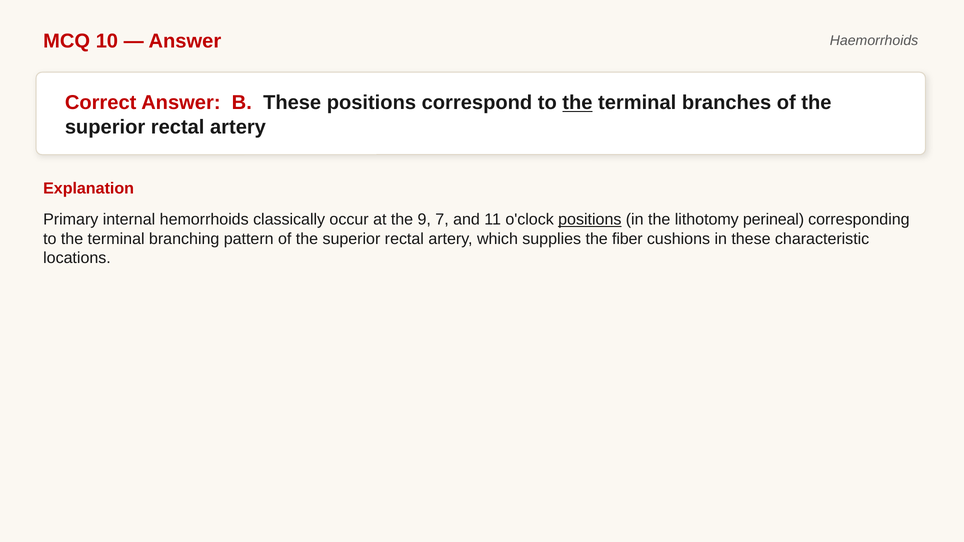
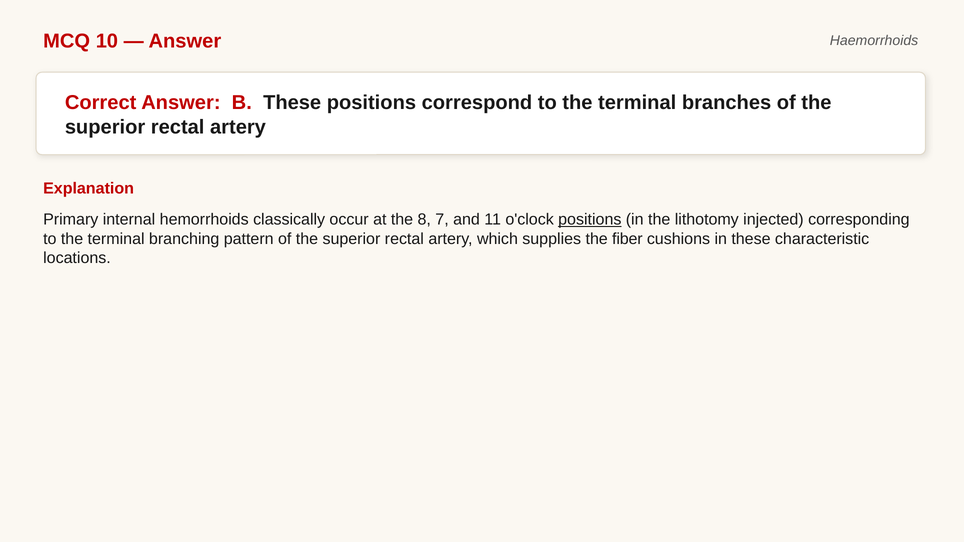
the underline: present -> none (577, 103)
9: 9 -> 8 (424, 220)
perineal: perineal -> injected (773, 220)
